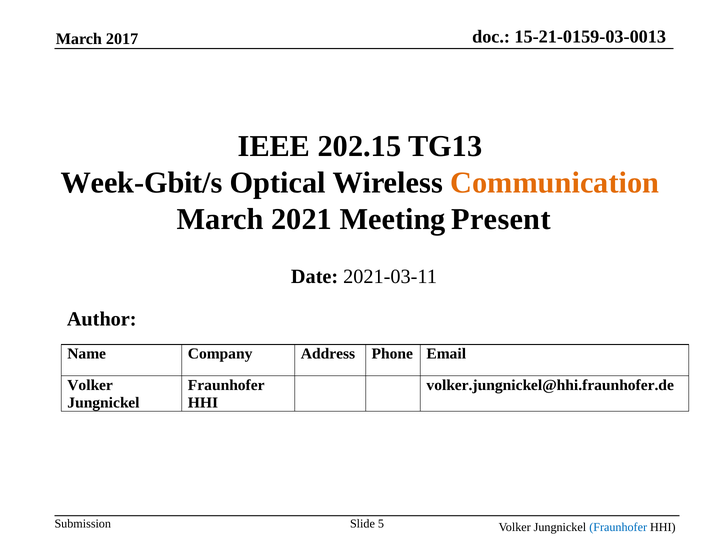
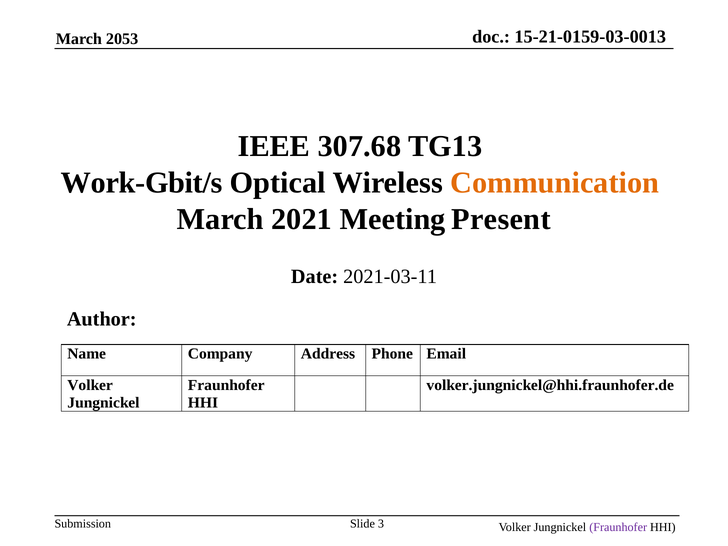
2017: 2017 -> 2053 (122, 39)
202.15: 202.15 -> 307.68 (359, 146)
Week-Gbit/s: Week-Gbit/s -> Work-Gbit/s (142, 183)
5: 5 -> 3 (381, 524)
Fraunhofer colour: blue -> purple (618, 527)
